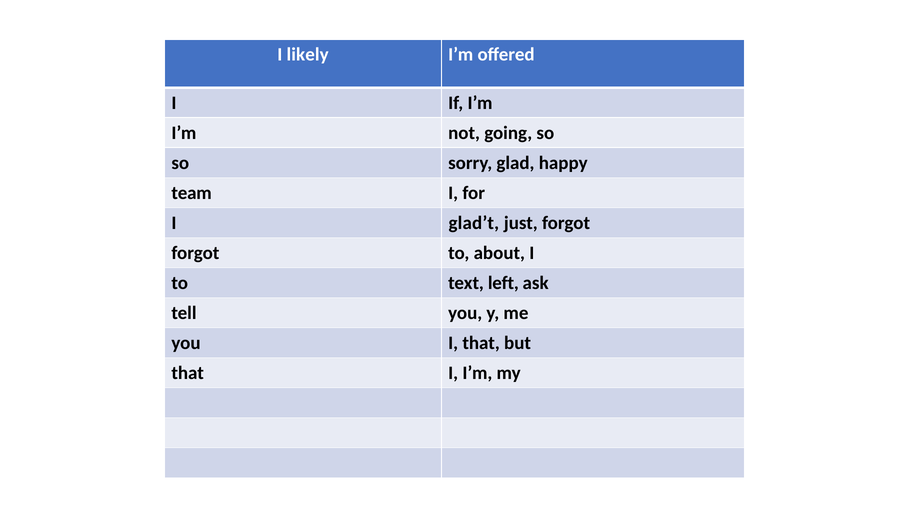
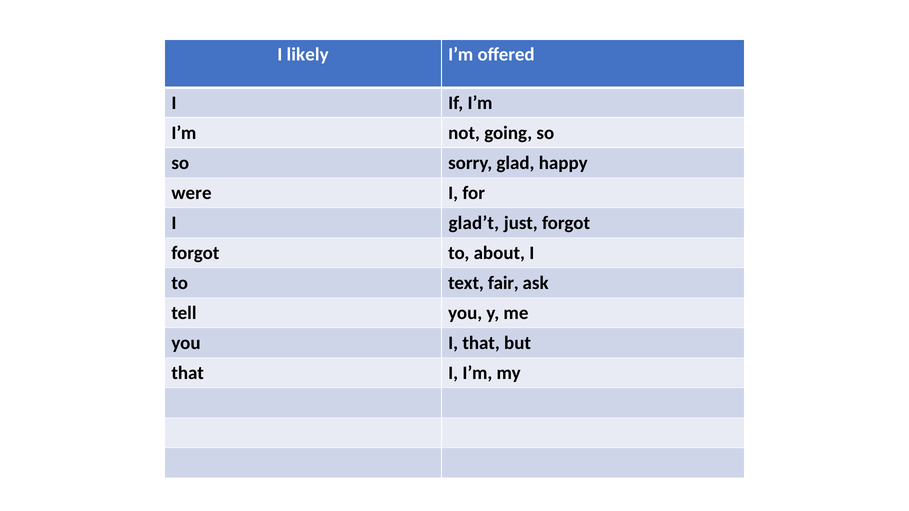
team: team -> were (191, 193)
left: left -> fair (503, 283)
